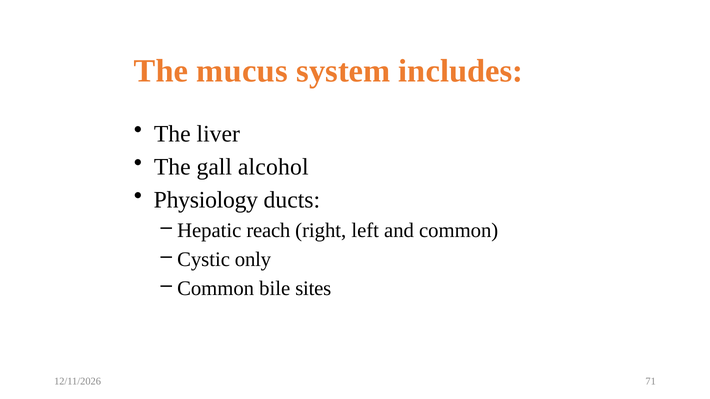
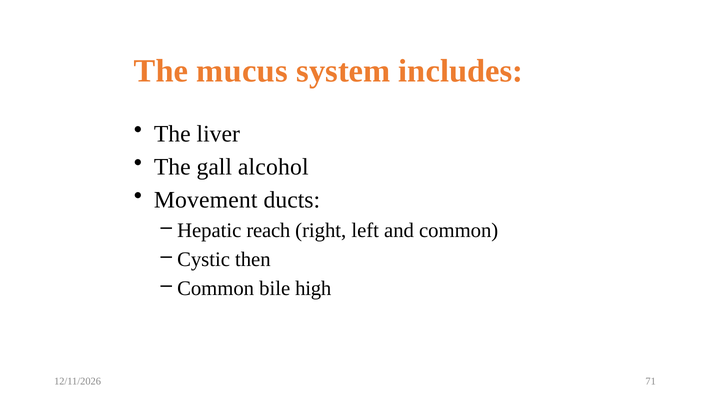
Physiology: Physiology -> Movement (206, 200)
only: only -> then (253, 260)
sites: sites -> high (313, 289)
